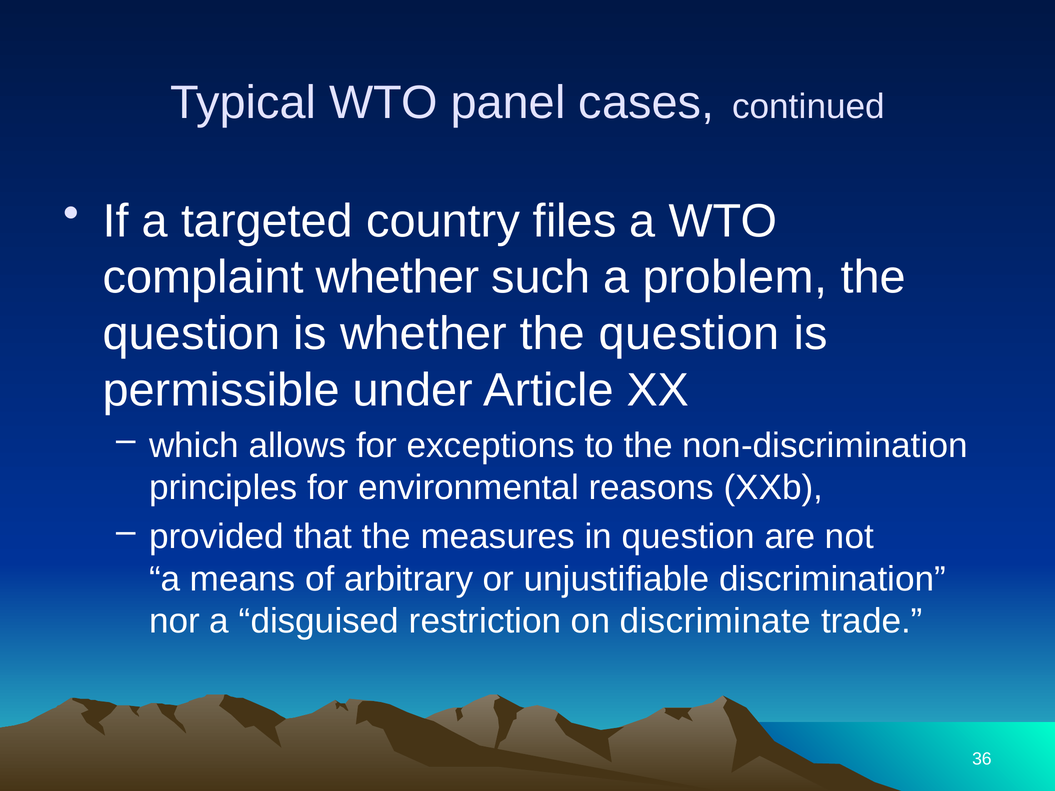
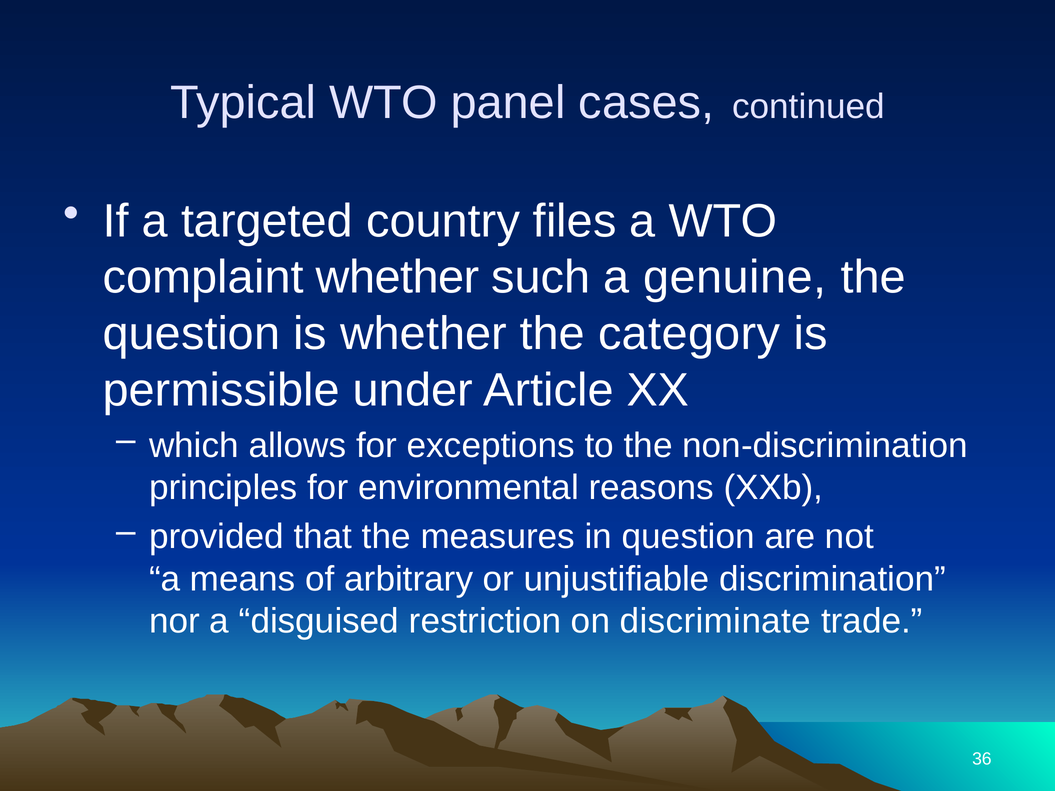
problem: problem -> genuine (735, 278)
whether the question: question -> category (689, 334)
